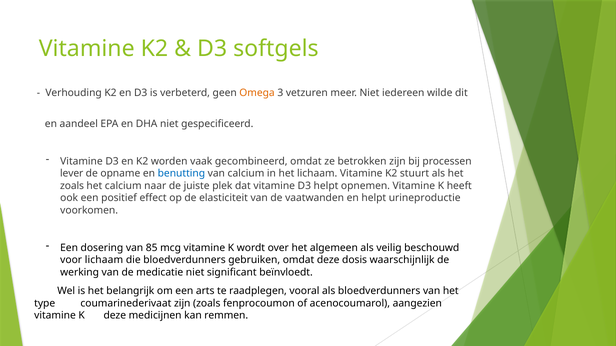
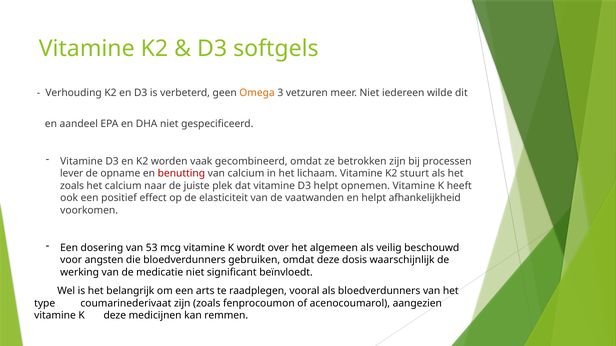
benutting colour: blue -> red (181, 174)
urineproductie: urineproductie -> afhankelijkheid (425, 198)
85: 85 -> 53 (152, 248)
voor lichaam: lichaam -> angsten (104, 260)
